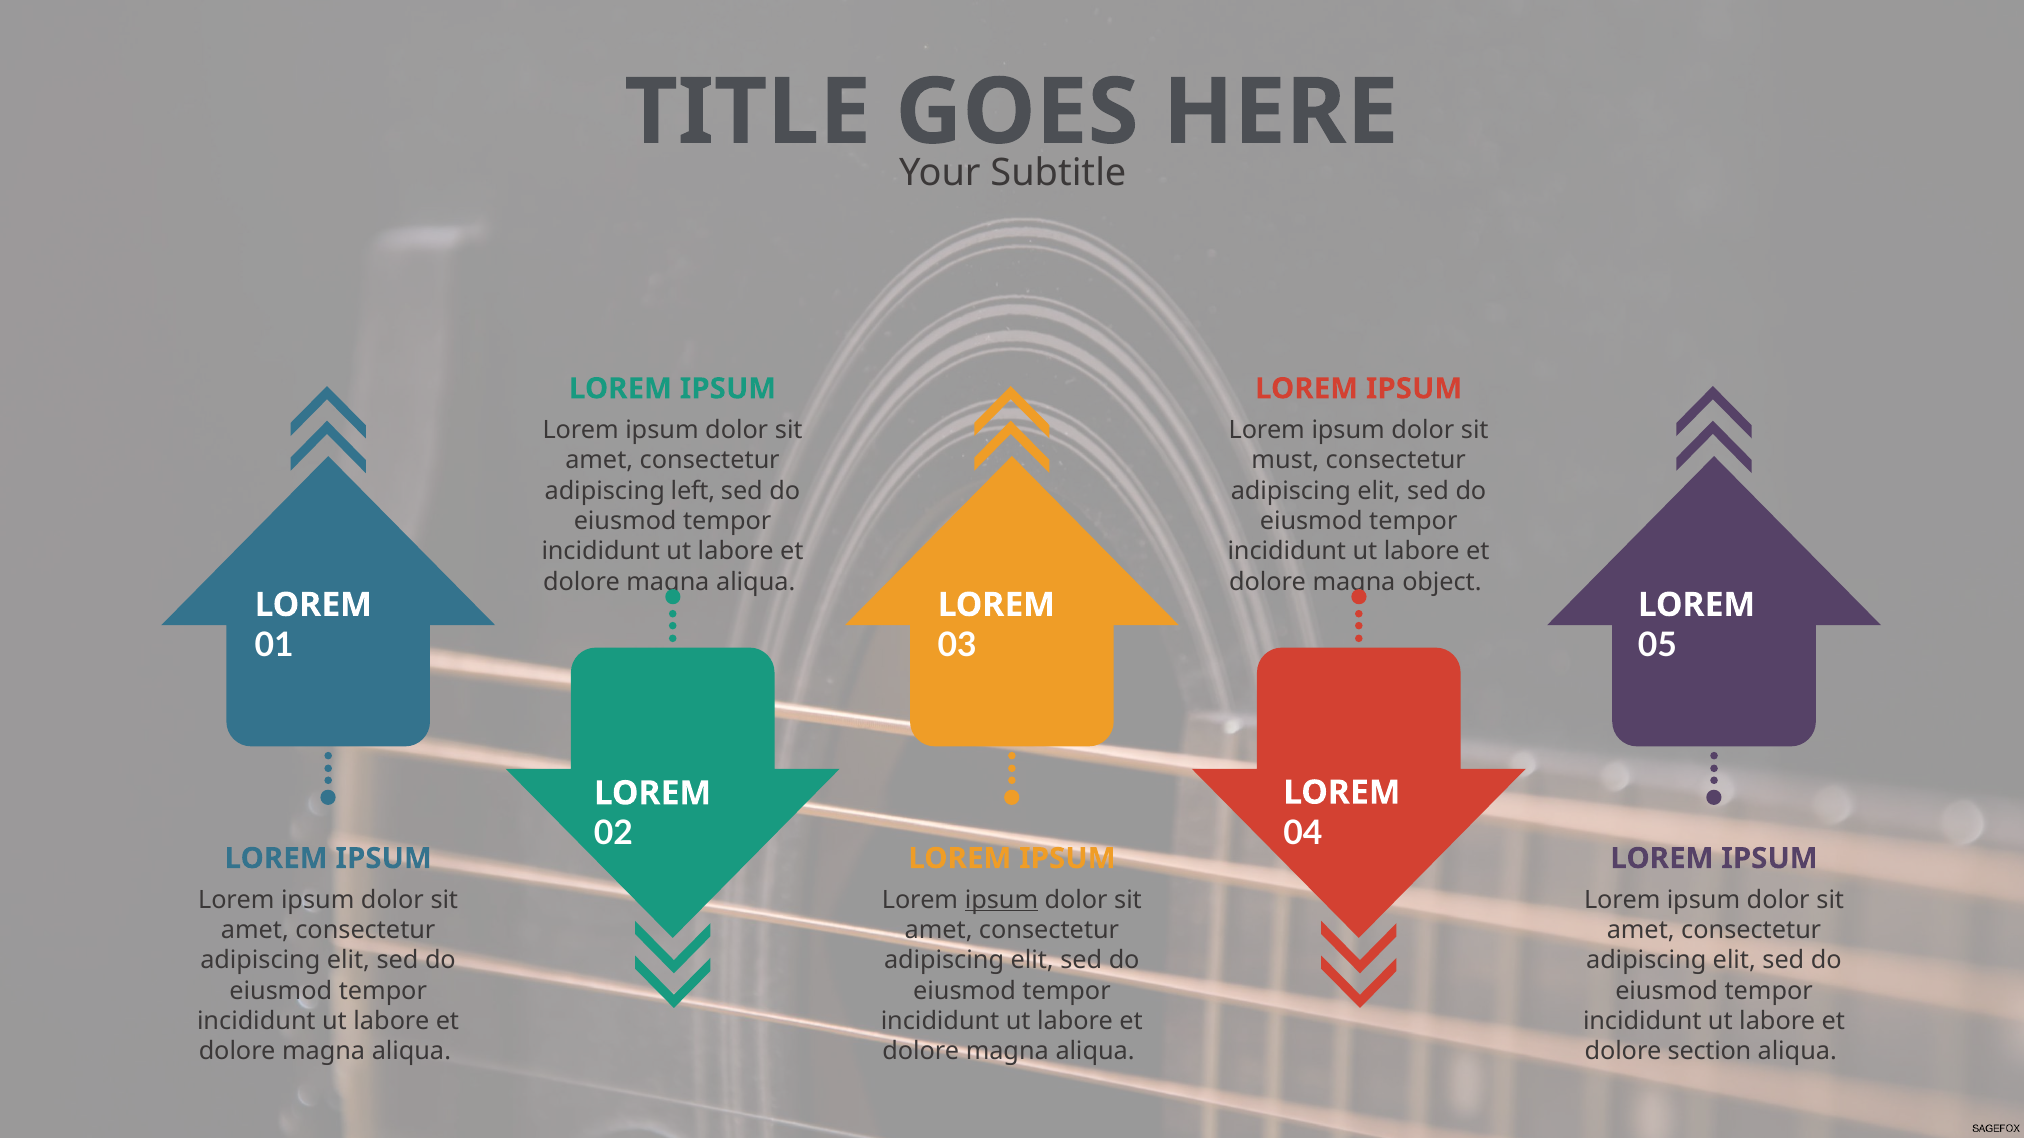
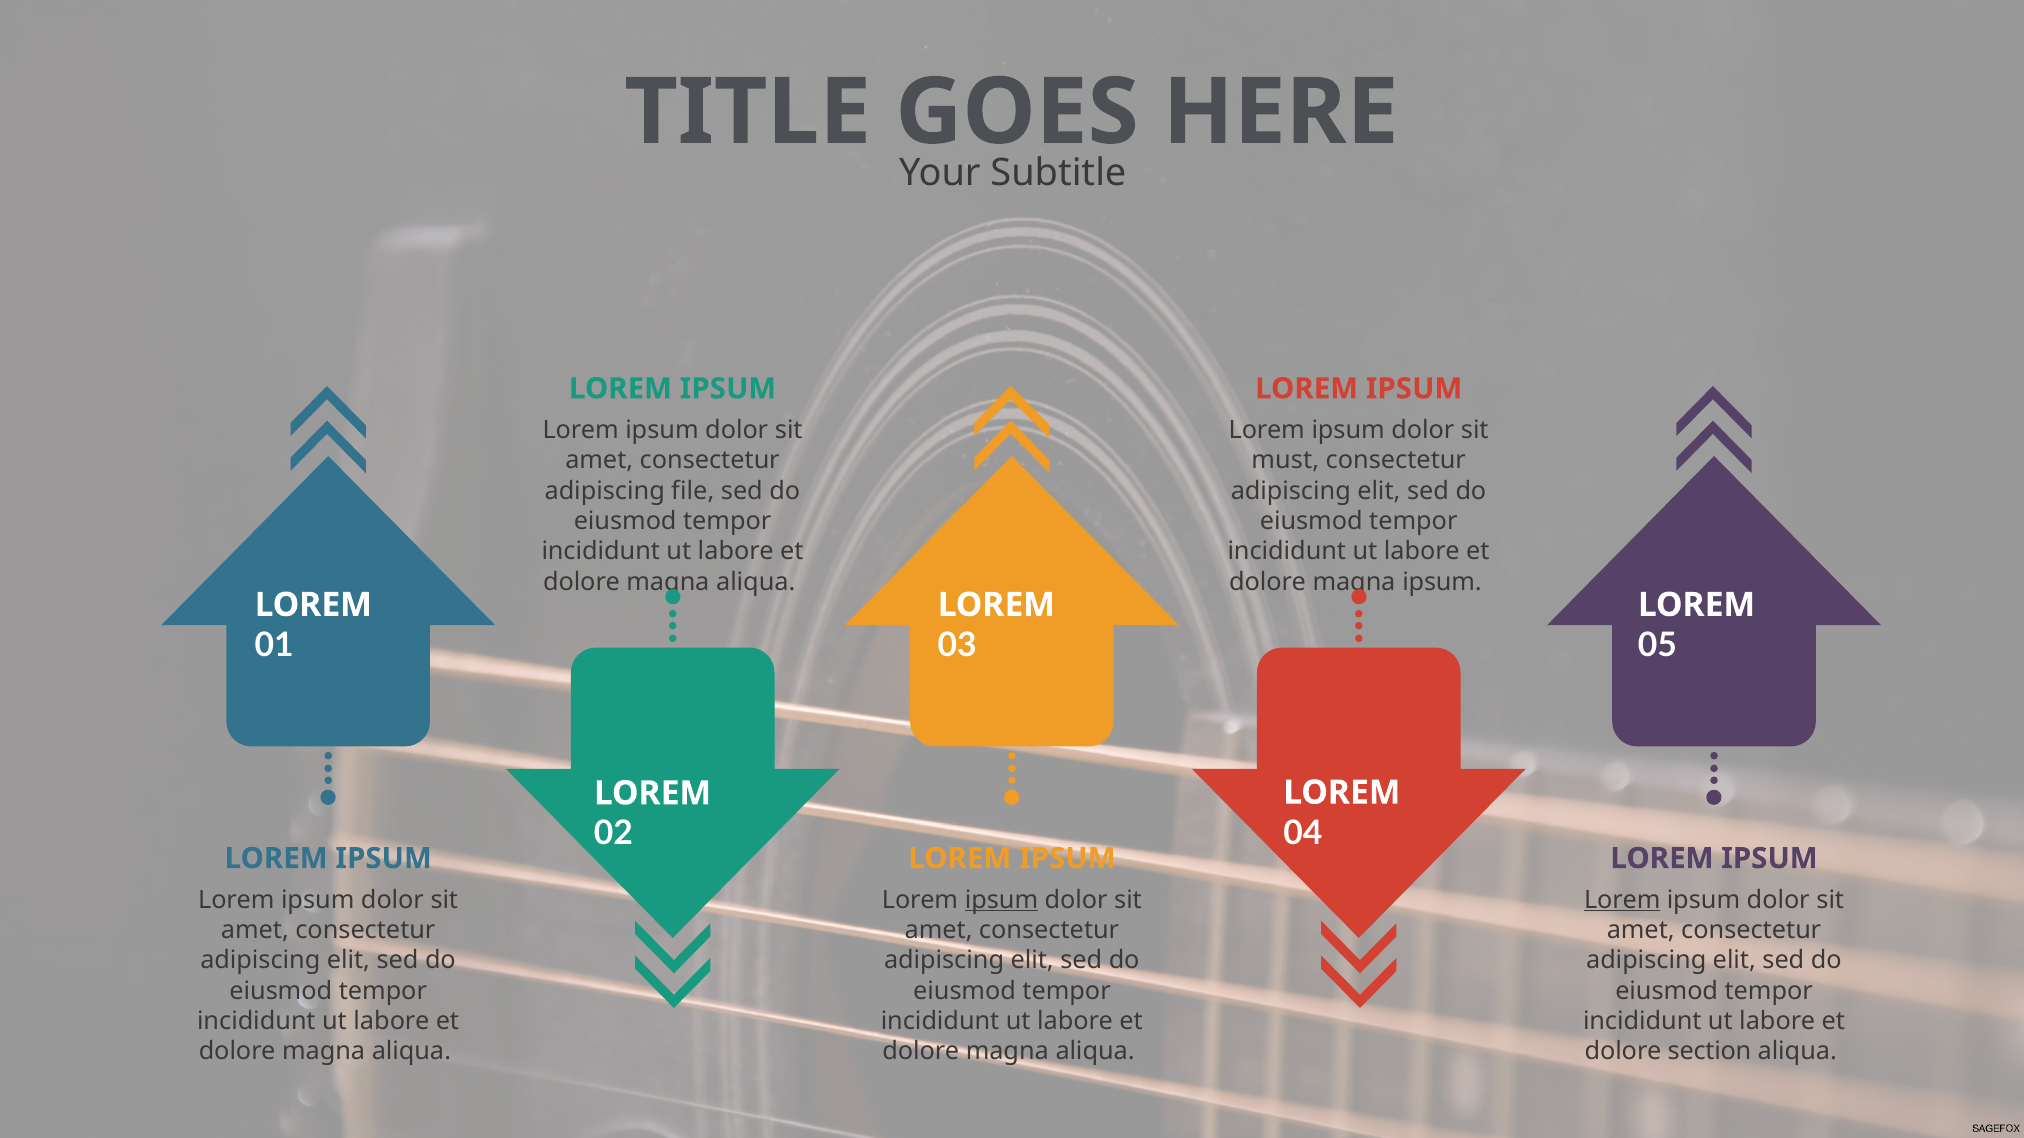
left: left -> file (693, 491)
magna object: object -> ipsum (1442, 582)
Lorem underline: none -> present (1622, 900)
